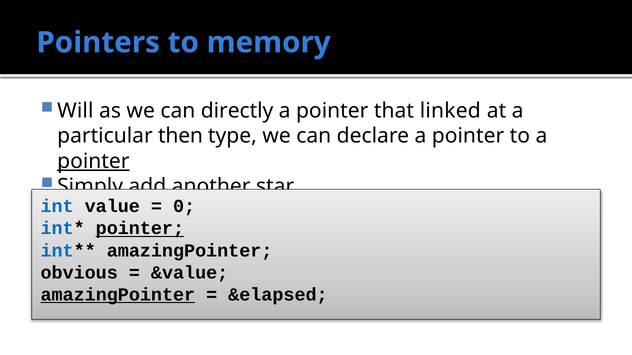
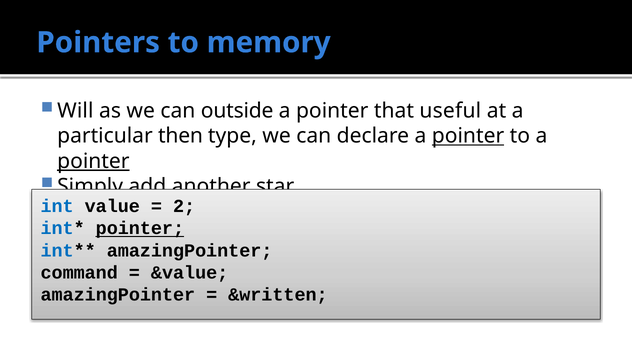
directly: directly -> outside (237, 111)
linked: linked -> useful (450, 111)
pointer underline: none -> present (468, 136)
0: 0 -> 2 (184, 207)
obvious: obvious -> command (79, 273)
amazingPointer underline: present -> none (118, 295)
&elapsed: &elapsed -> &written (278, 295)
